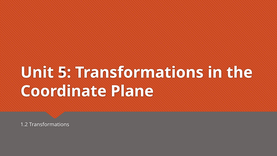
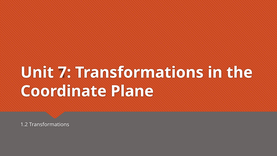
5: 5 -> 7 (64, 72)
